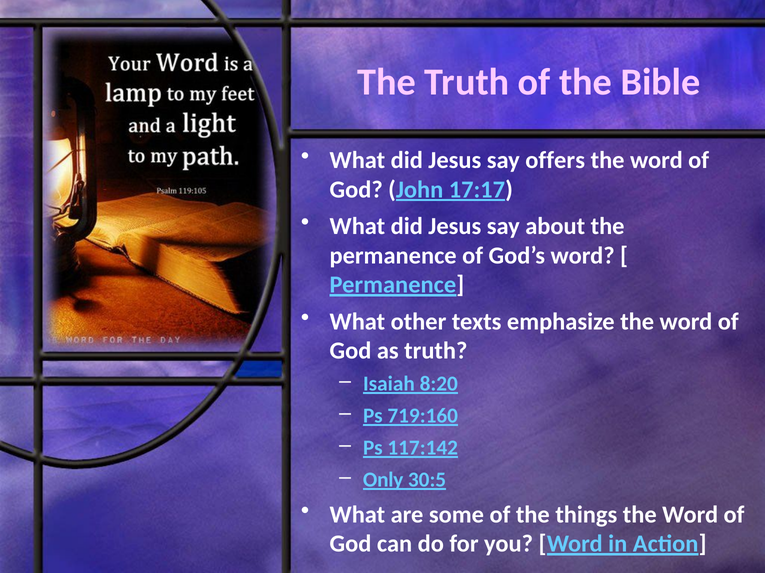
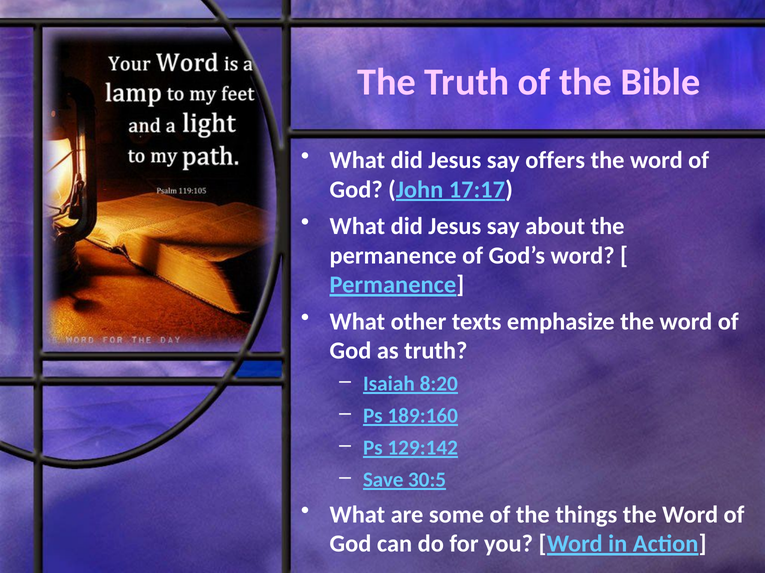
719:160: 719:160 -> 189:160 (423, 416)
117:142: 117:142 -> 129:142 (423, 448)
Only: Only -> Save (383, 480)
